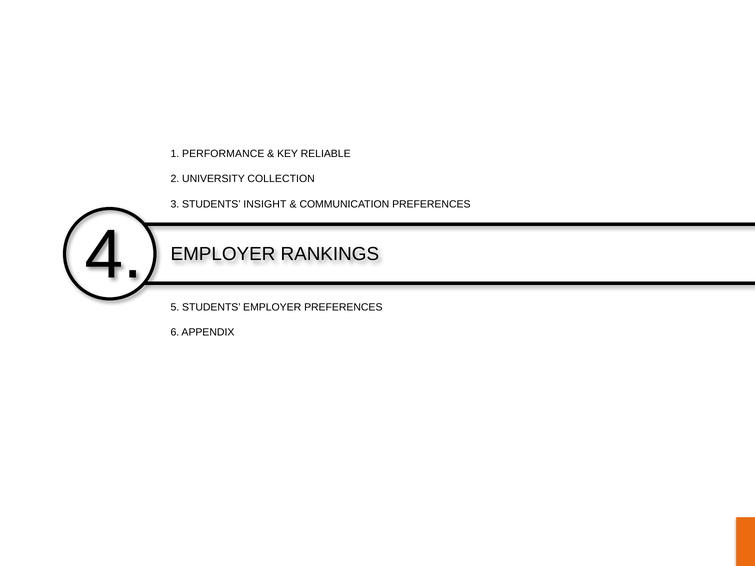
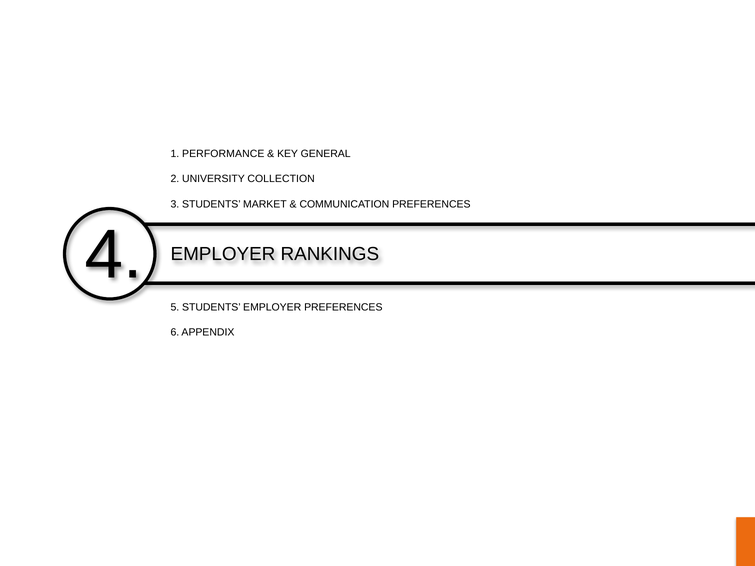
RELIABLE: RELIABLE -> GENERAL (326, 154)
INSIGHT: INSIGHT -> MARKET (265, 204)
